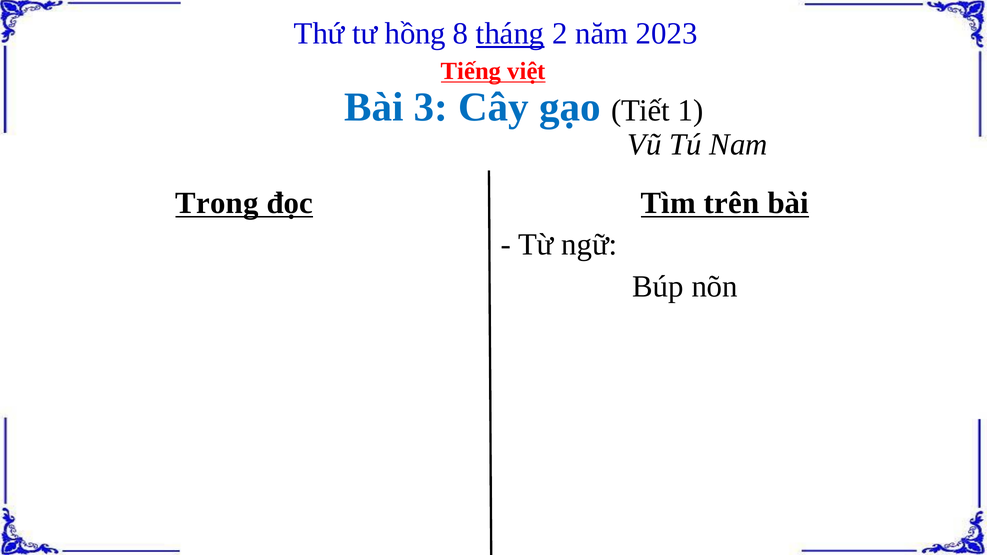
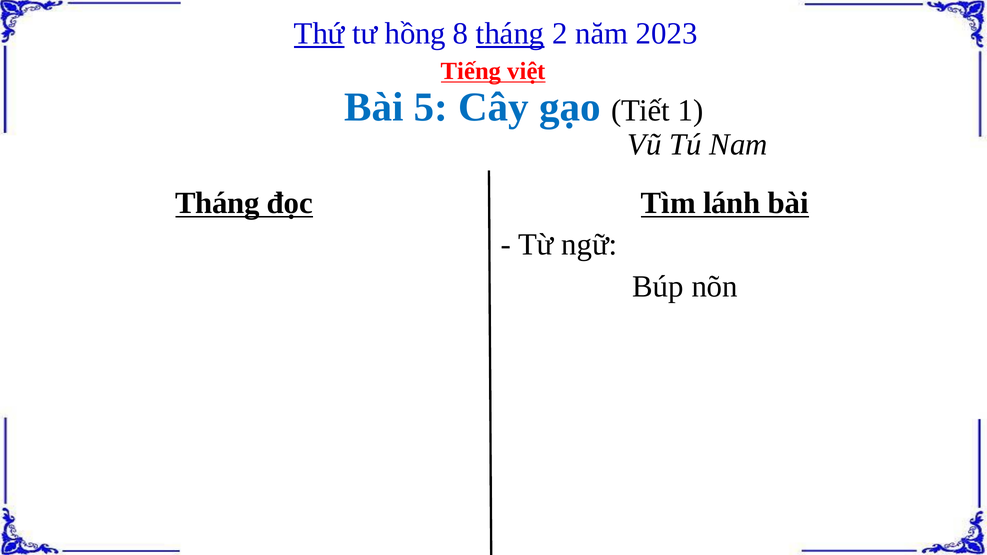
Thứ underline: none -> present (319, 34)
3: 3 -> 5 (431, 107)
Trong: Trong -> Tháng (217, 203)
trên: trên -> lánh (732, 203)
